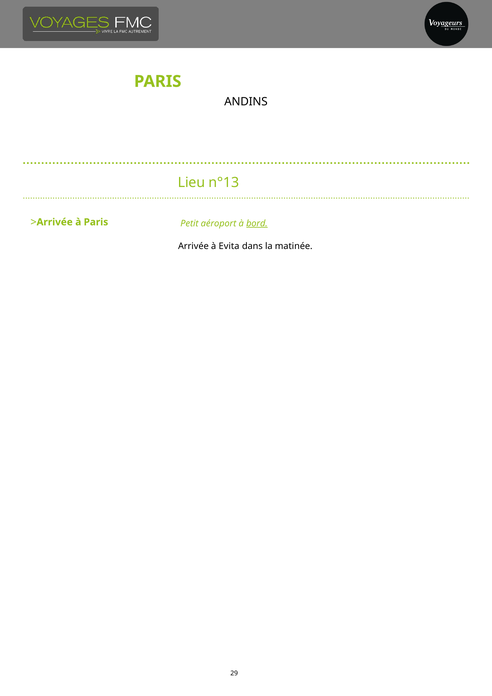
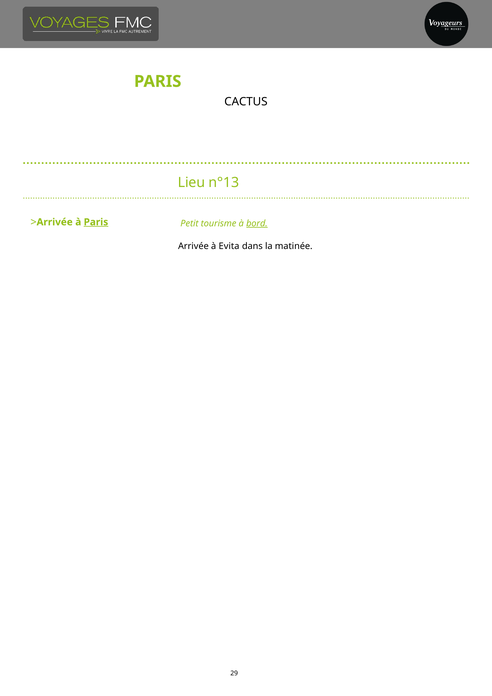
ANDINS: ANDINS -> CACTUS (246, 102)
Paris underline: none -> present (96, 222)
aéroport: aéroport -> tourisme (219, 223)
